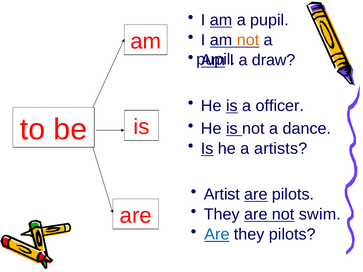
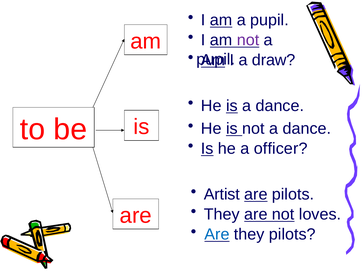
not colour: orange -> purple (248, 40)
is a officer: officer -> dance (280, 106)
artists: artists -> officer (281, 149)
swim: swim -> loves (320, 214)
